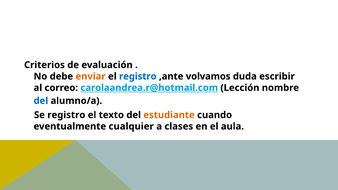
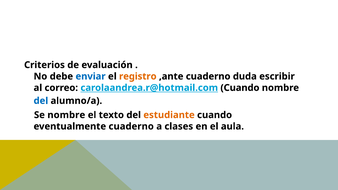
enviar colour: orange -> blue (91, 76)
registro colour: blue -> orange (138, 76)
,ante volvamos: volvamos -> cuaderno (208, 76)
carolaandrea.r@hotmail.com Lección: Lección -> Cuando (240, 88)
Se registro: registro -> nombre (66, 115)
eventualmente cualquier: cualquier -> cuaderno (131, 126)
